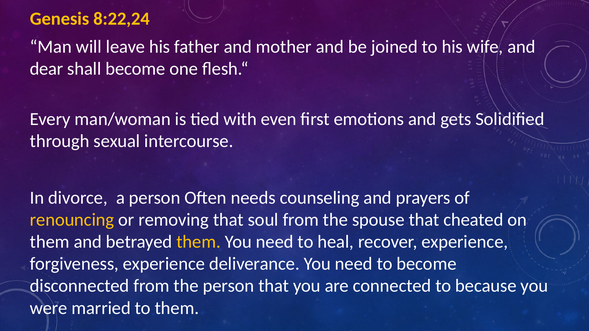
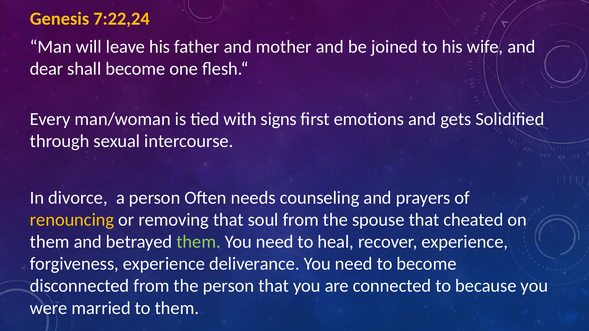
8:22,24: 8:22,24 -> 7:22,24 (121, 19)
even: even -> signs (279, 119)
them colour: yellow -> light green (199, 242)
